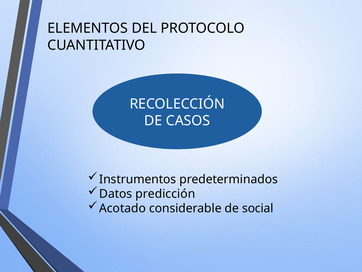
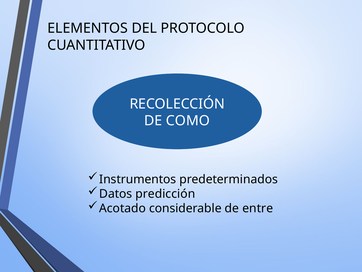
CASOS: CASOS -> COMO (188, 121)
social: social -> entre (258, 208)
